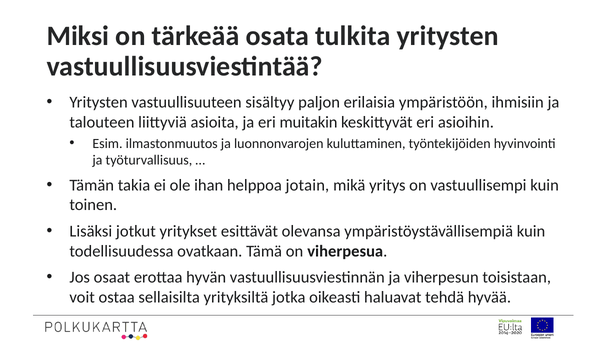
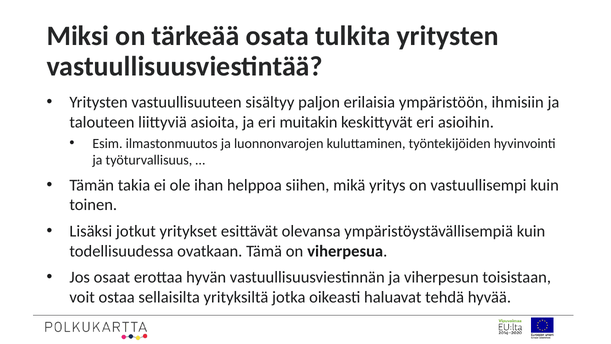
jotain: jotain -> siihen (307, 185)
